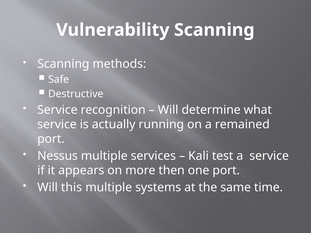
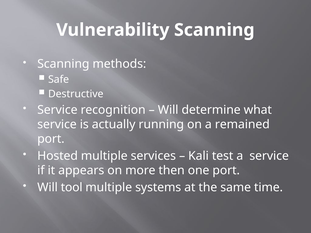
Nessus: Nessus -> Hosted (58, 156)
this: this -> tool (72, 187)
